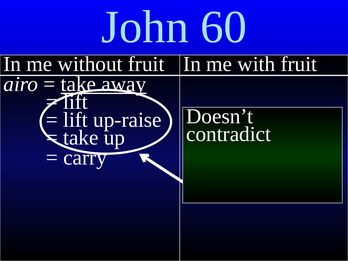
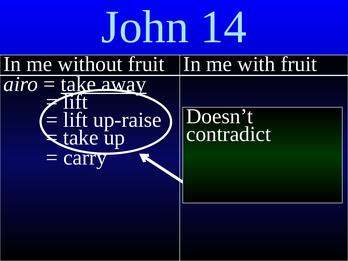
60: 60 -> 14 (224, 27)
